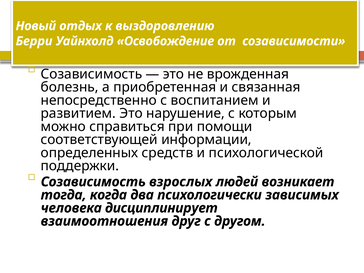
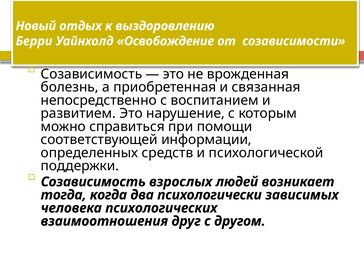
дисциплинирует: дисциплинирует -> психологических (161, 208)
